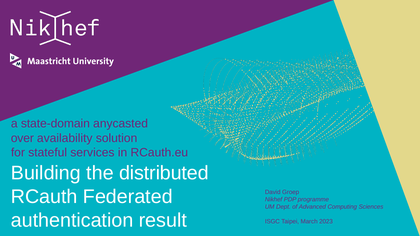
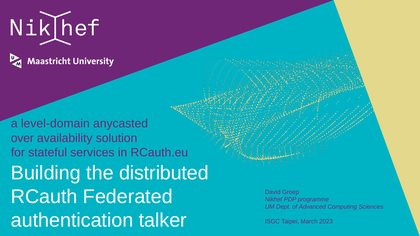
state-domain: state-domain -> level-domain (55, 124)
result: result -> talker (163, 220)
